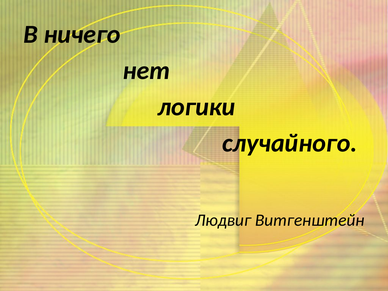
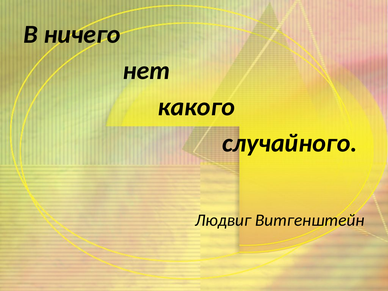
логики: логики -> какого (196, 107)
